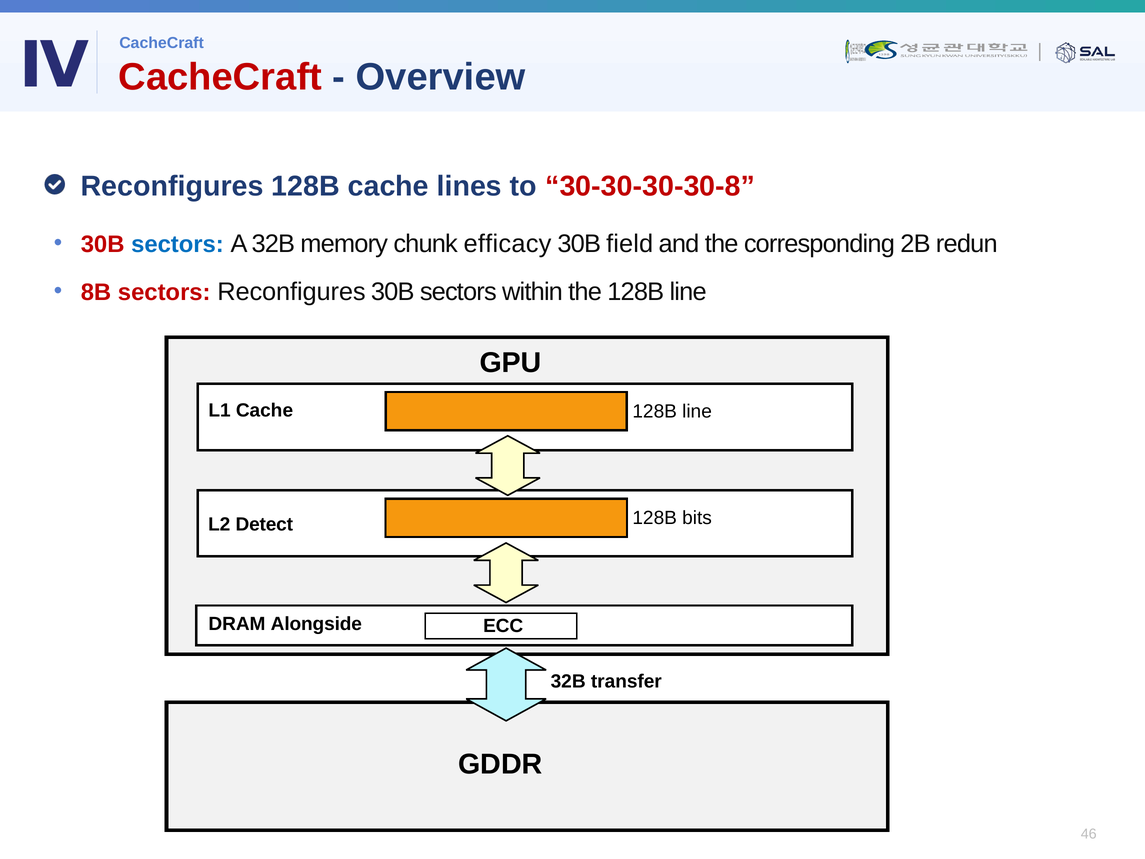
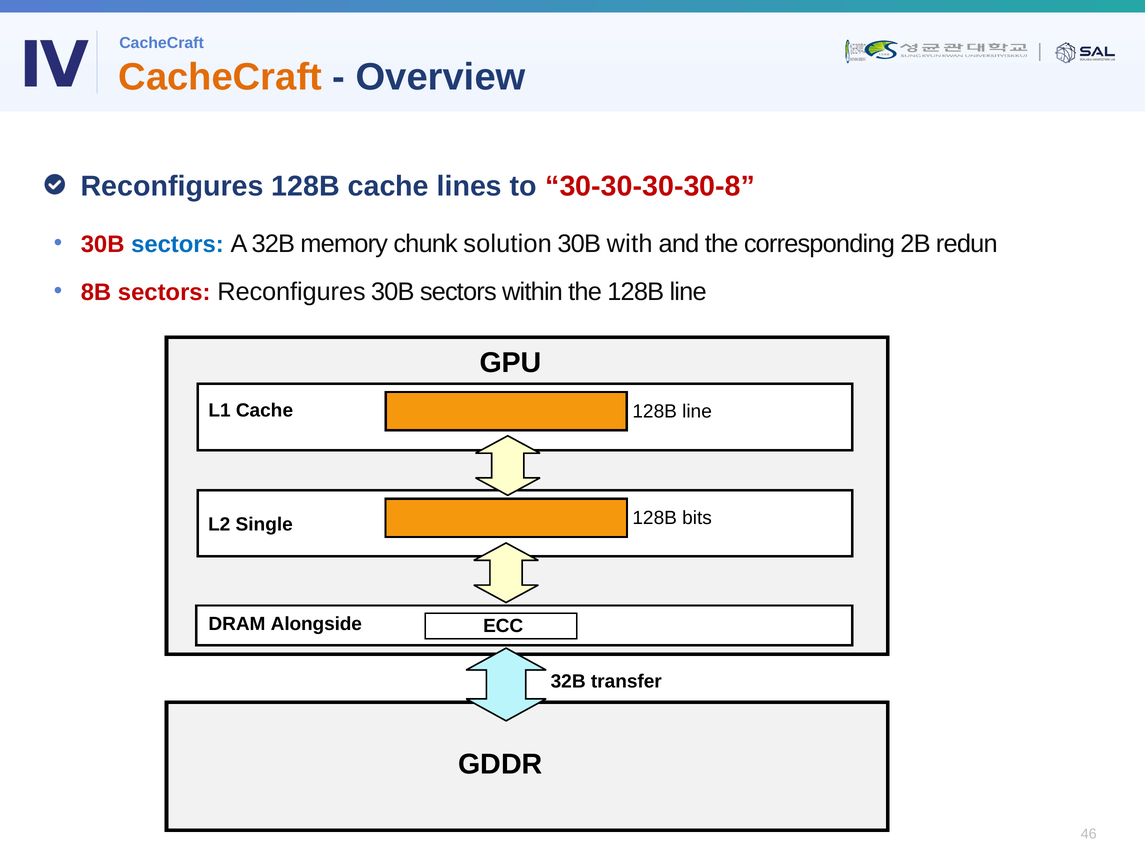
CacheCraft colour: red -> orange (220, 77)
efficacy: efficacy -> solution (508, 244)
field: field -> with (630, 244)
Detect: Detect -> Single (264, 524)
